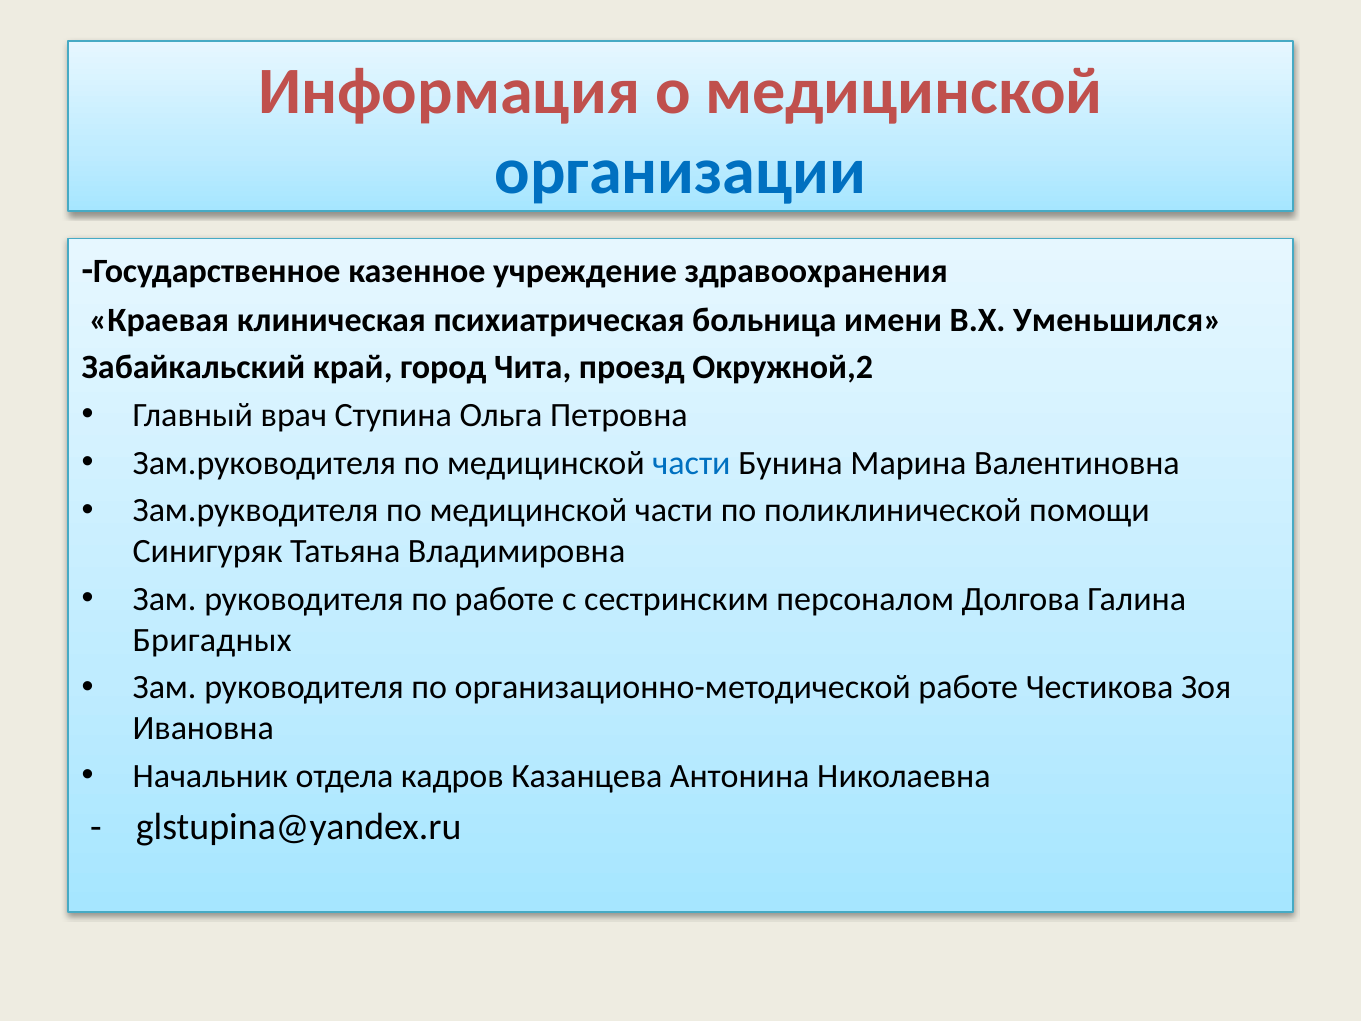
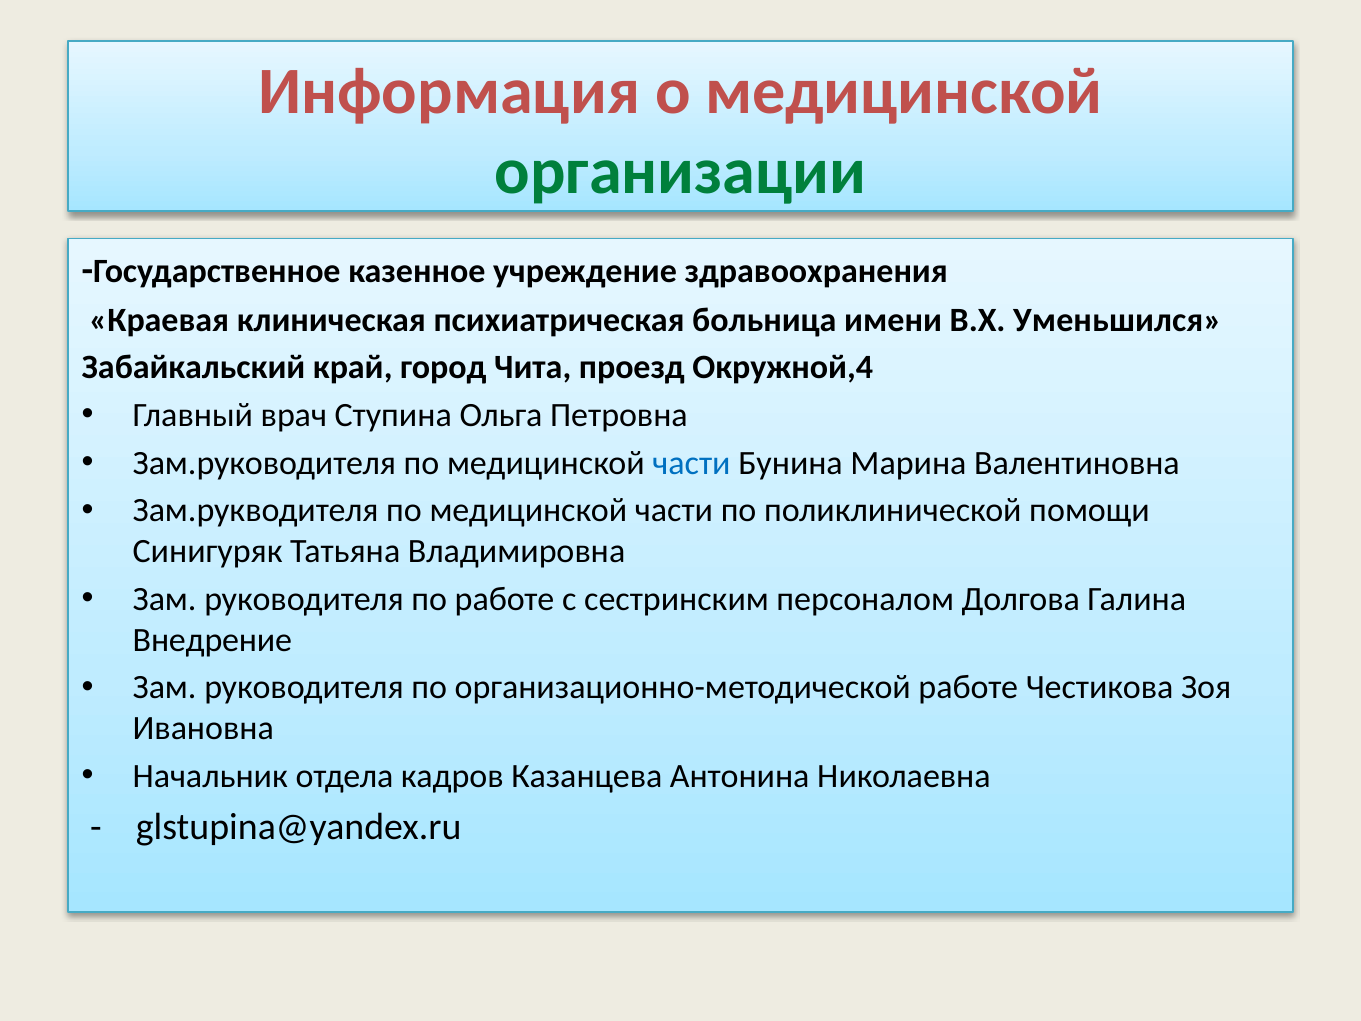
организации colour: blue -> green (680, 171)
Окружной,2: Окружной,2 -> Окружной,4 (783, 368)
Бригадных: Бригадных -> Внедрение (212, 640)
